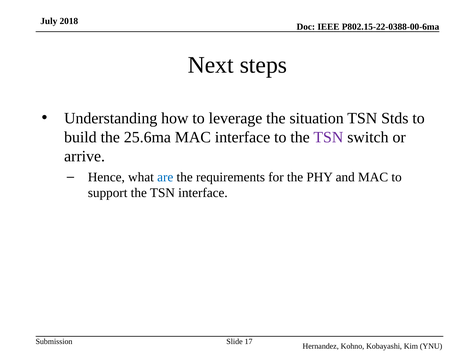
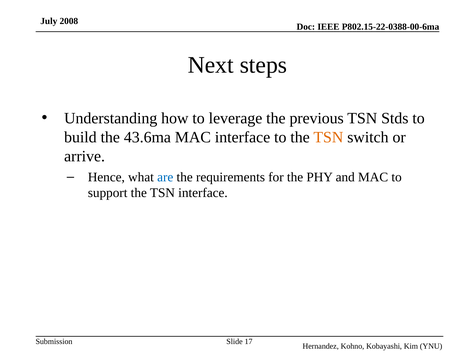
2018: 2018 -> 2008 (69, 21)
situation: situation -> previous (317, 118)
25.6ma: 25.6ma -> 43.6ma (147, 137)
TSN colour: purple -> orange (328, 137)
